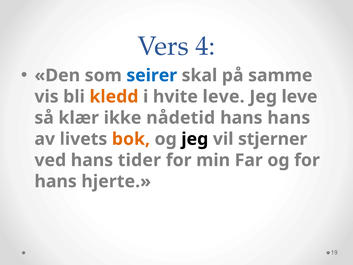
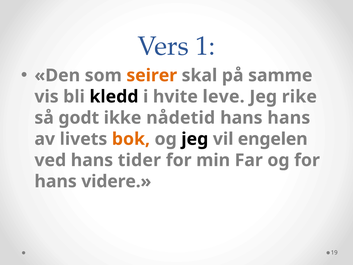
4: 4 -> 1 (205, 46)
seirer colour: blue -> orange (152, 75)
kledd colour: orange -> black (114, 97)
Jeg leve: leve -> rike (299, 97)
klær: klær -> godt (79, 118)
stjerner: stjerner -> engelen (273, 139)
hjerte: hjerte -> videre (116, 181)
